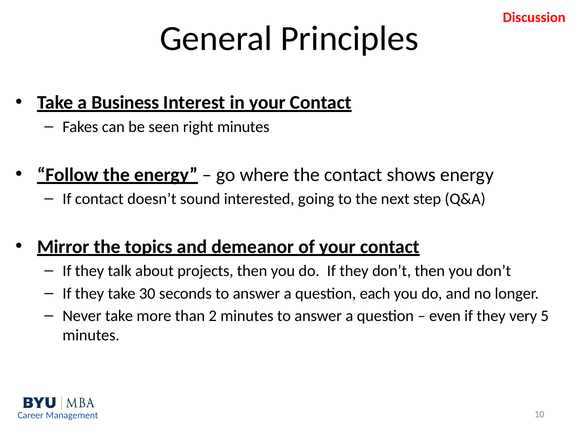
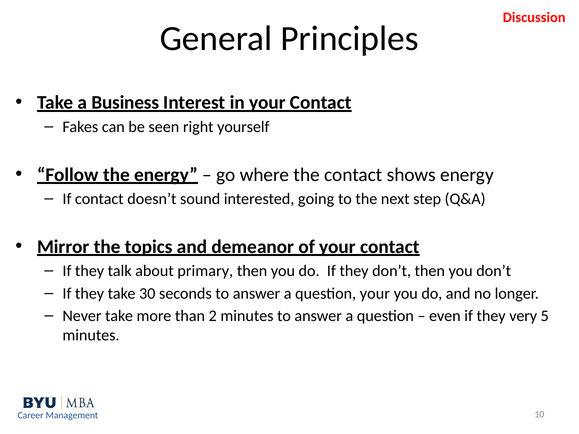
right minutes: minutes -> yourself (243, 127)
projects: projects -> primary (205, 271)
question each: each -> your (375, 294)
